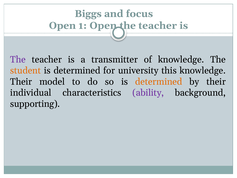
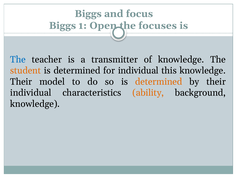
Open: Open -> Biggs (62, 26)
teacher: teacher -> focuses (158, 26)
The colour: purple -> blue (18, 59)
for university: university -> individual (138, 71)
ability colour: purple -> orange (148, 93)
supporting: supporting -> knowledge (35, 104)
